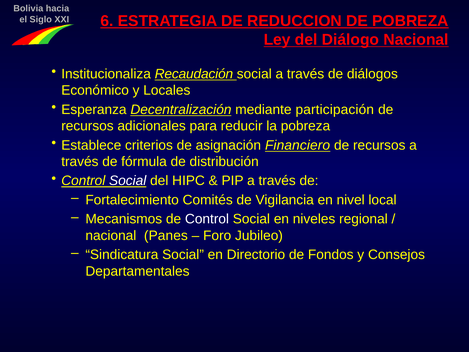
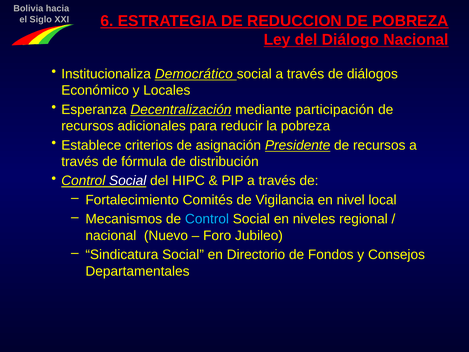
Recaudación: Recaudación -> Democrático (194, 74)
Financiero: Financiero -> Presidente (298, 145)
Control colour: white -> light blue (207, 219)
Panes: Panes -> Nuevo (166, 235)
